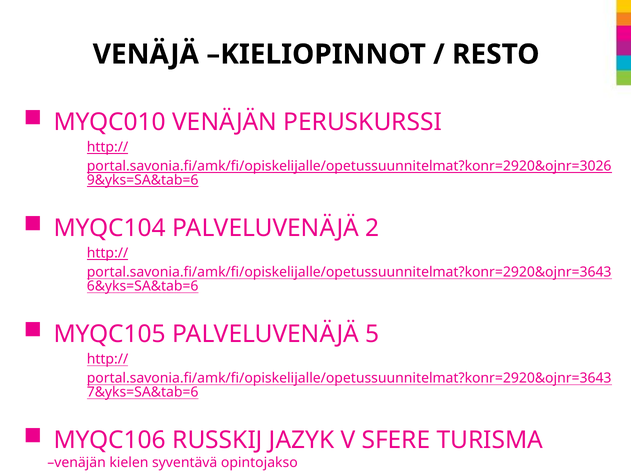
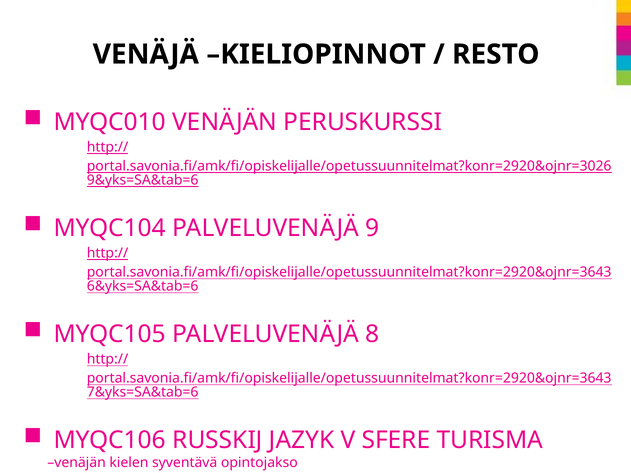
2: 2 -> 9 (372, 228)
5: 5 -> 8 (372, 334)
